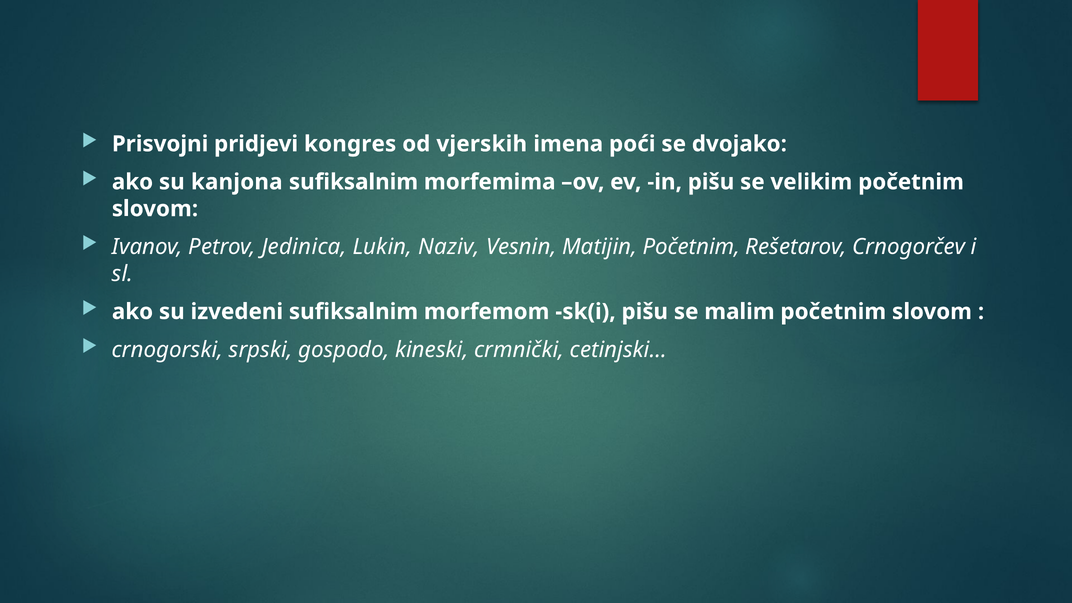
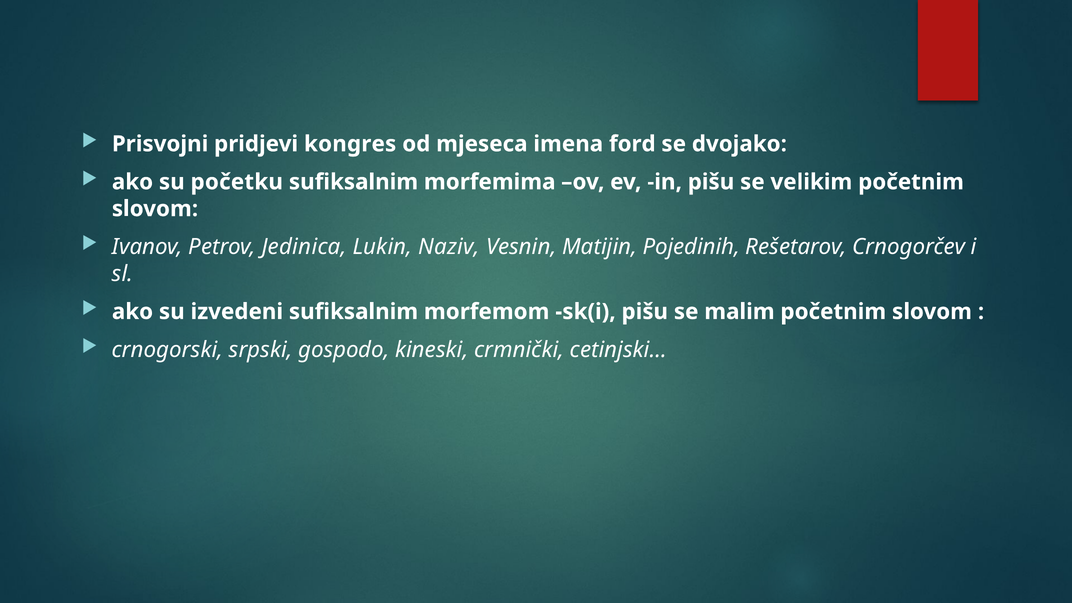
vjerskih: vjerskih -> mjeseca (482, 144)
poći: poći -> ford (632, 144)
kanjona: kanjona -> početku (237, 182)
Matijin Početnim: Početnim -> Pojedinih (691, 247)
